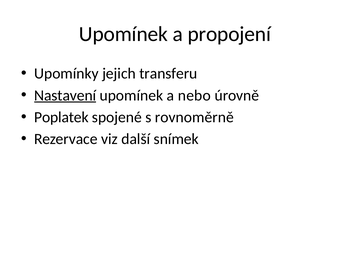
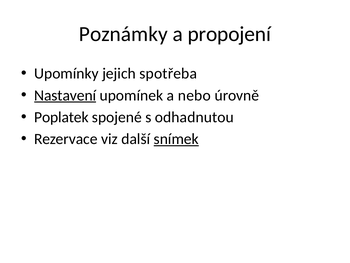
Upomínek: Upomínek -> Poznámky (123, 34)
transferu: transferu -> spotřeba (168, 73)
rovnoměrně: rovnoměrně -> odhadnutou (194, 117)
snímek underline: none -> present (176, 139)
